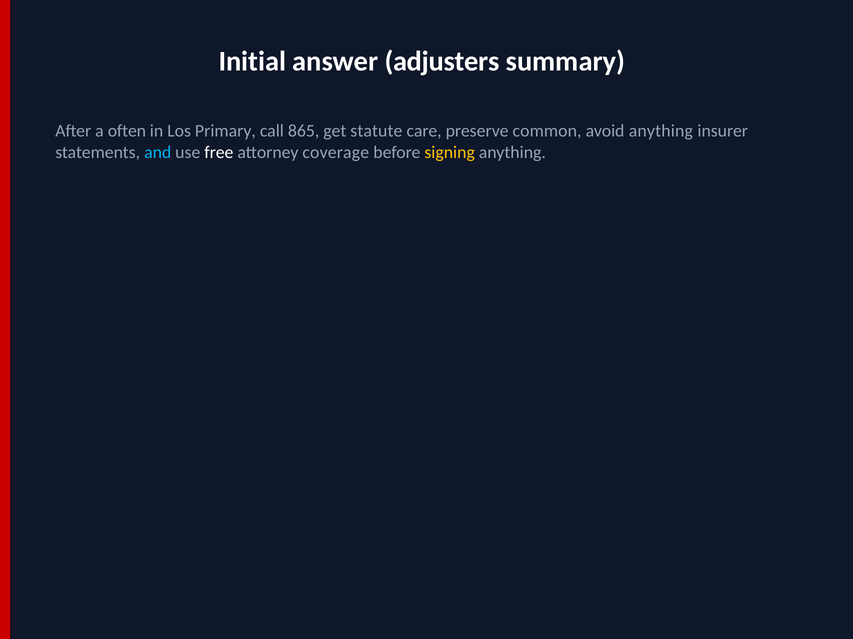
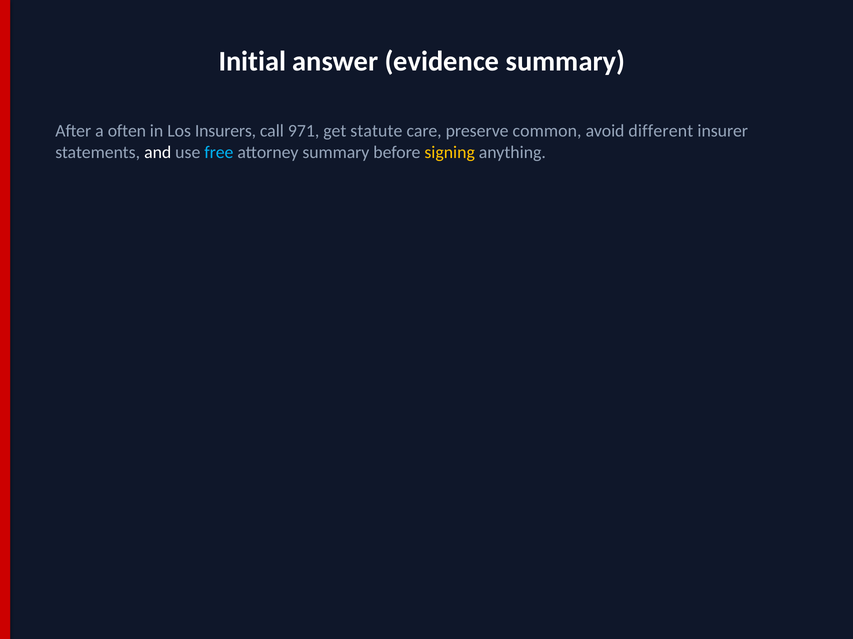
adjusters: adjusters -> evidence (442, 62)
Primary: Primary -> Insurers (226, 131)
865: 865 -> 971 (304, 131)
avoid anything: anything -> different (661, 131)
and colour: light blue -> white (158, 153)
free colour: white -> light blue (219, 153)
attorney coverage: coverage -> summary (336, 153)
